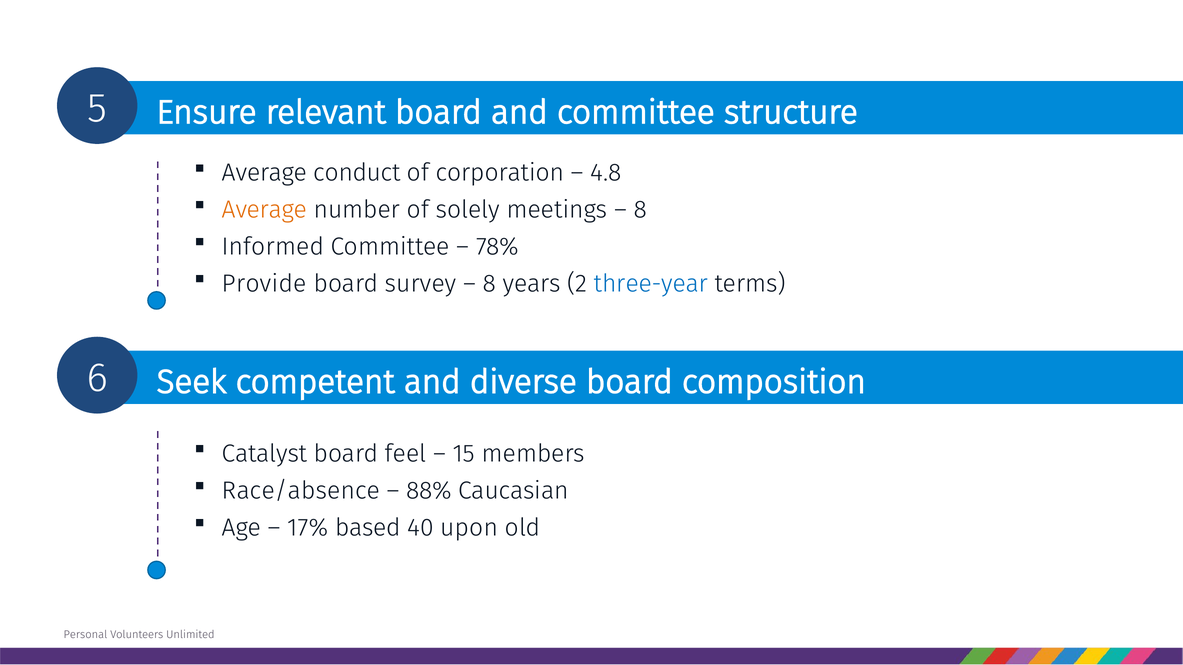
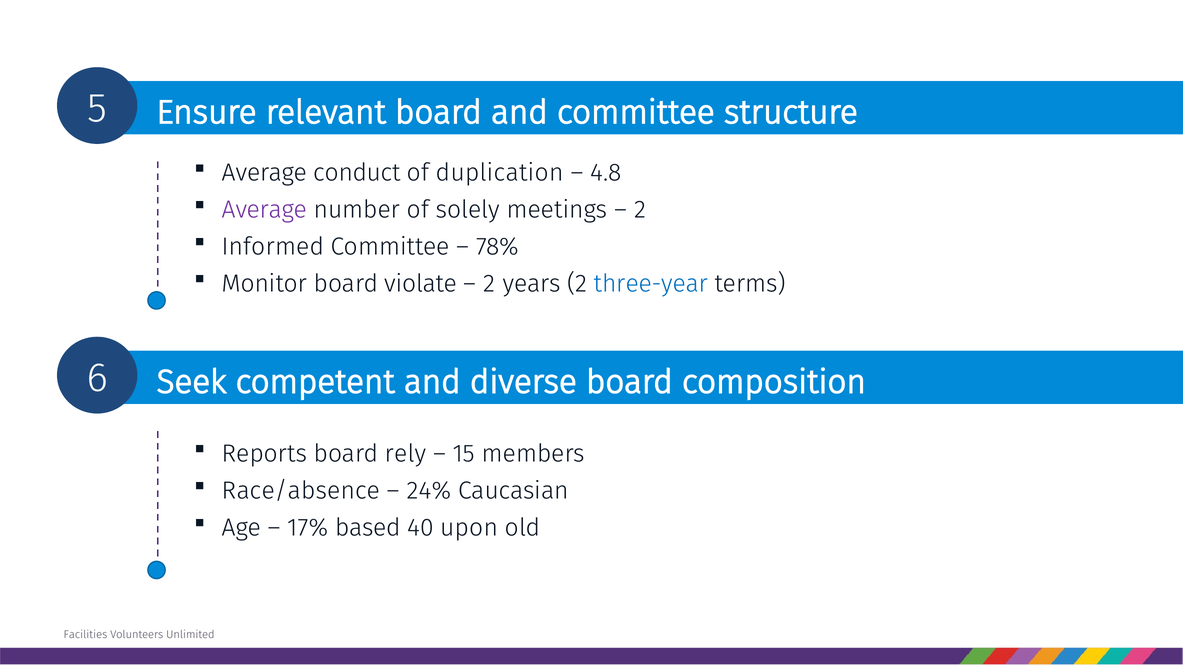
corporation: corporation -> duplication (500, 173)
Average colour: orange -> purple (265, 210)
8: 8 -> 2 (640, 210)
Provide: Provide -> Monitor (264, 284)
survey: survey -> violate (421, 284)
8: 8 -> 2 (489, 284)
Catalyst: Catalyst -> Reports (264, 454)
feel: feel -> rely (406, 454)
88%: 88% -> 24% (429, 491)
Personal: Personal -> Facilities (85, 635)
